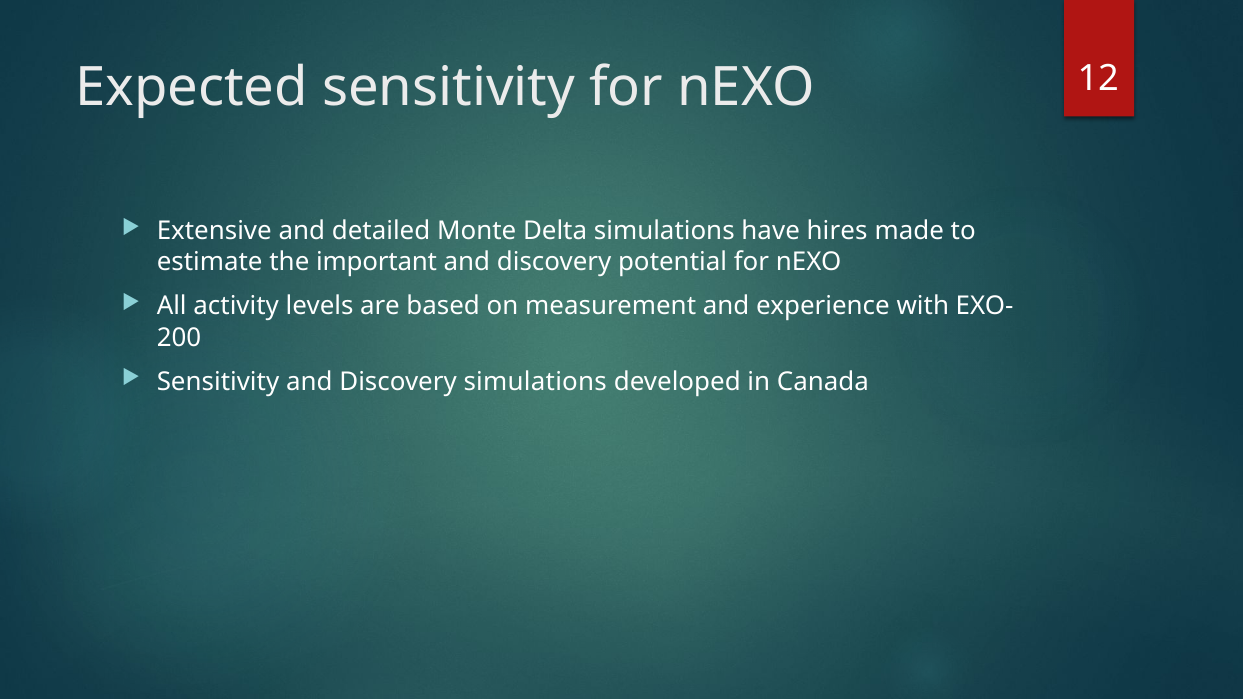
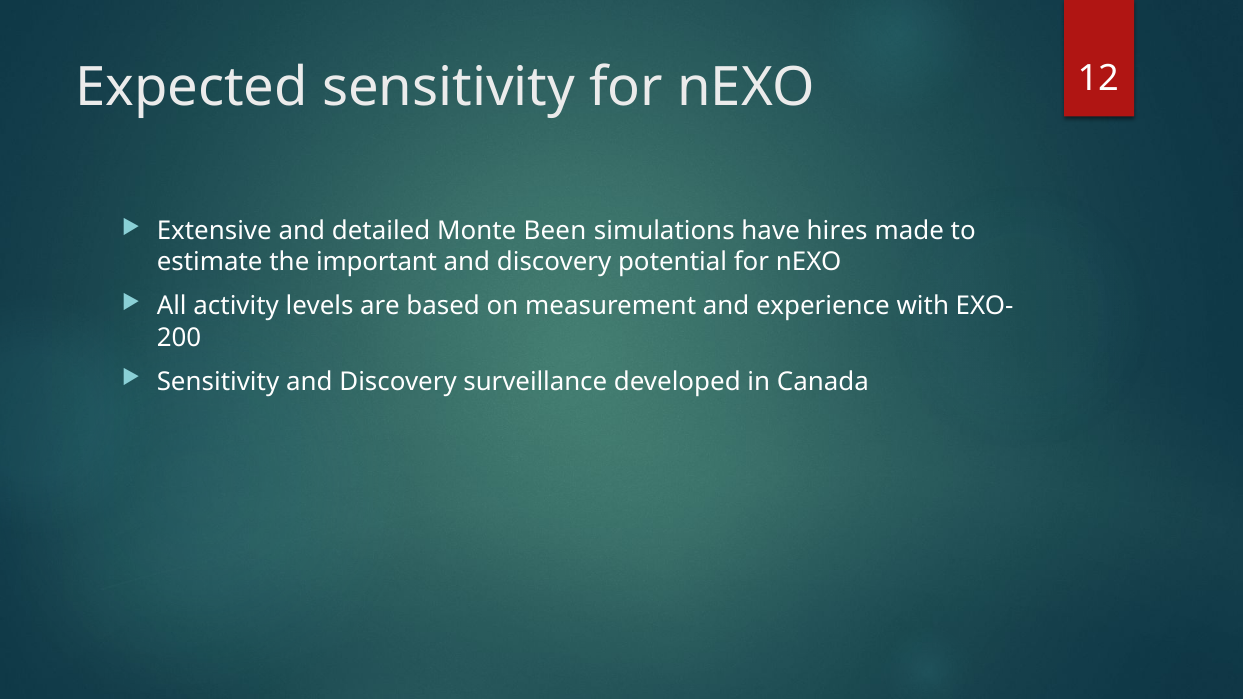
Delta: Delta -> Been (555, 231)
Discovery simulations: simulations -> surveillance (535, 382)
